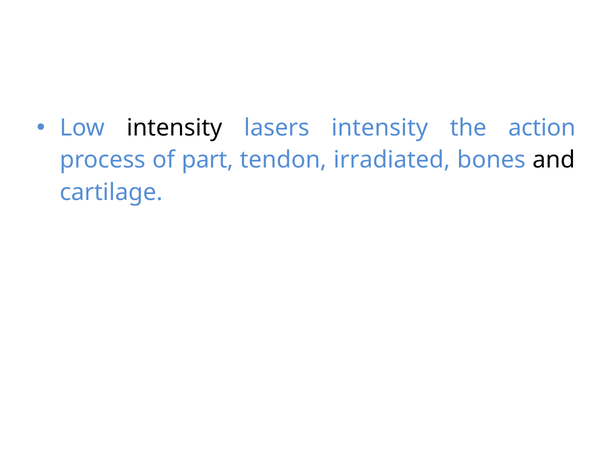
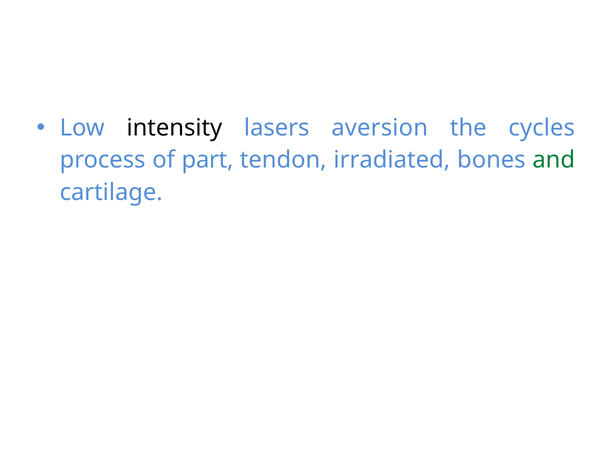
lasers intensity: intensity -> aversion (380, 128)
action: action -> cycles (542, 128)
and colour: black -> green (554, 160)
